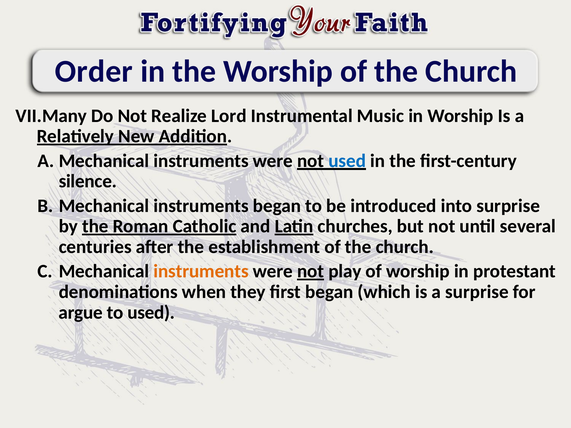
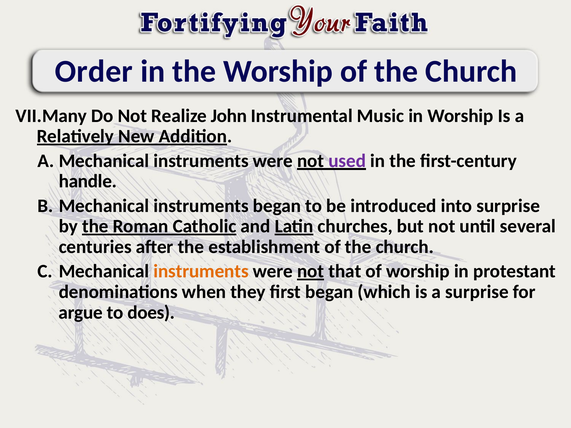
Lord: Lord -> John (229, 116)
used colour: blue -> purple (347, 161)
silence: silence -> handle (88, 181)
play: play -> that (345, 272)
to used: used -> does (151, 313)
